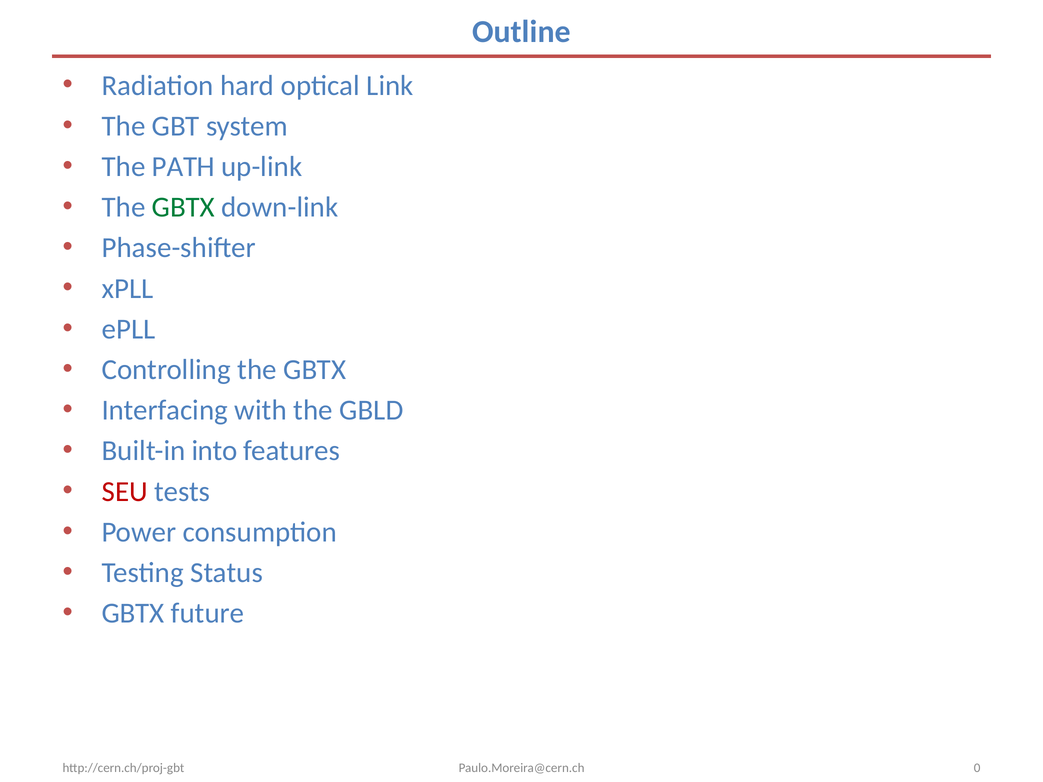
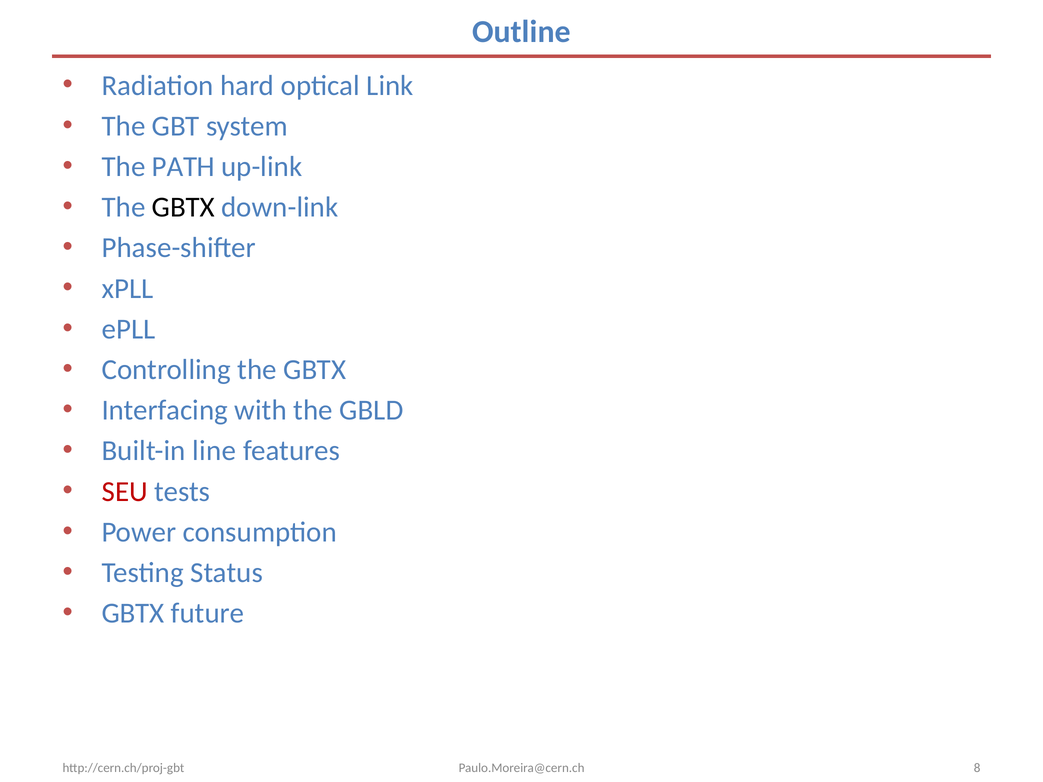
GBTX colour: green -> black (183, 207)
into: into -> line (214, 451)
0: 0 -> 8 (977, 768)
